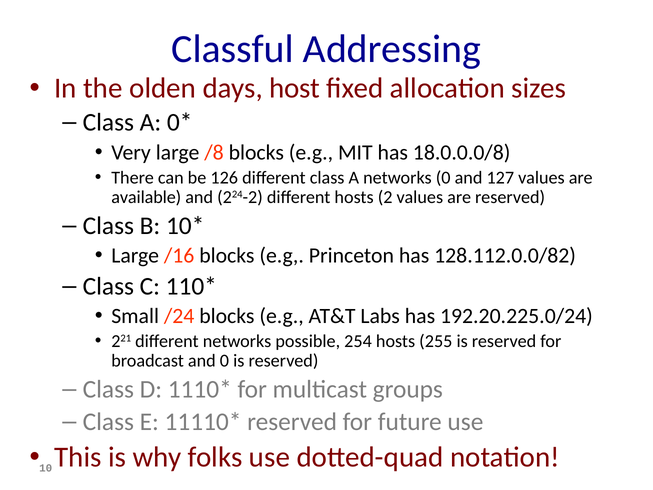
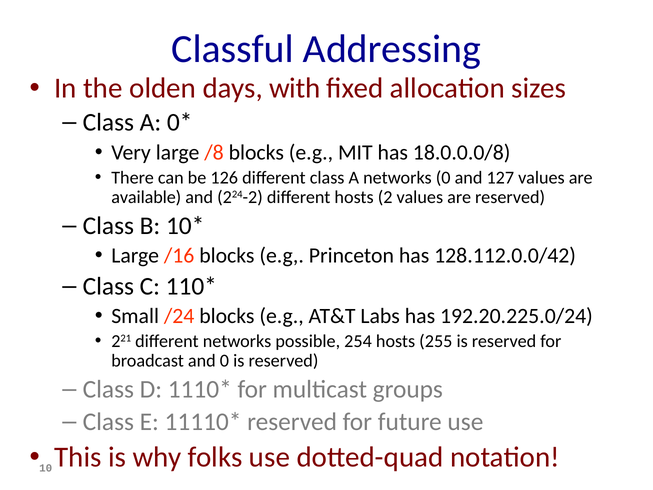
host: host -> with (295, 88)
128.112.0.0/82: 128.112.0.0/82 -> 128.112.0.0/42 (505, 256)
